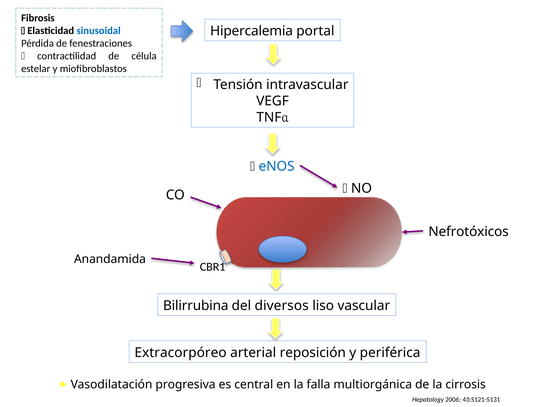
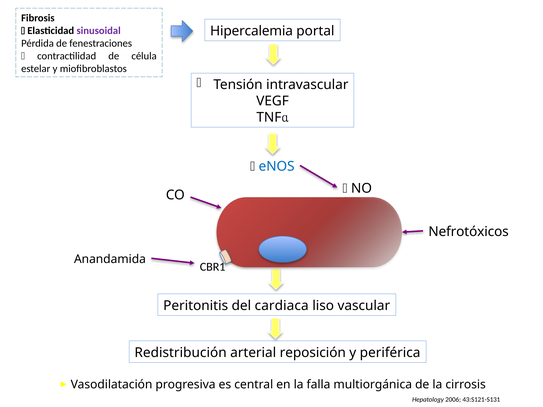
sinusoidal colour: blue -> purple (99, 31)
Bilirrubina: Bilirrubina -> Peritonitis (196, 306)
diversos: diversos -> cardiaca (282, 306)
Extracorpóreo: Extracorpóreo -> Redistribución (181, 353)
